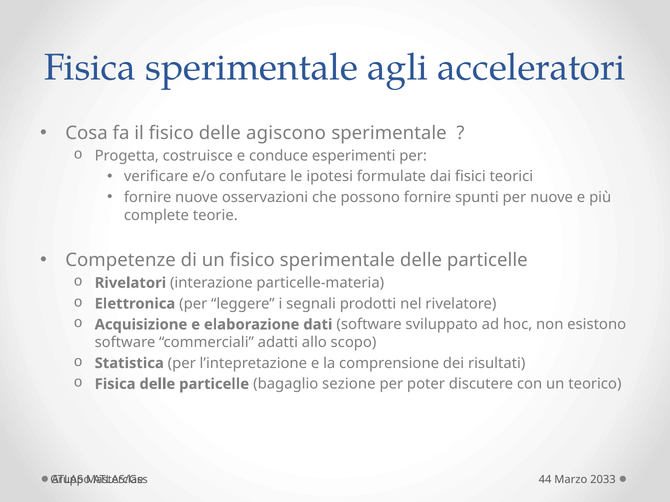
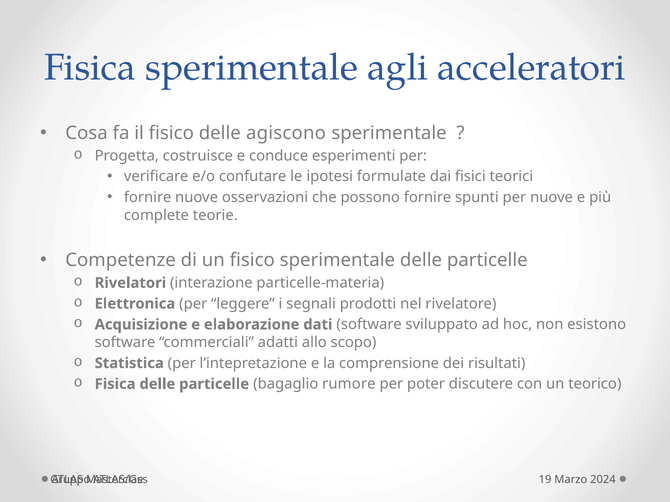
sezione: sezione -> rumore (349, 384)
44: 44 -> 19 (545, 480)
2033: 2033 -> 2024 (603, 480)
